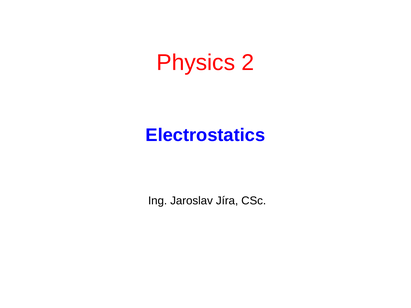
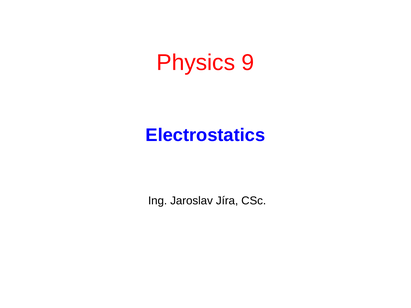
2: 2 -> 9 (248, 63)
